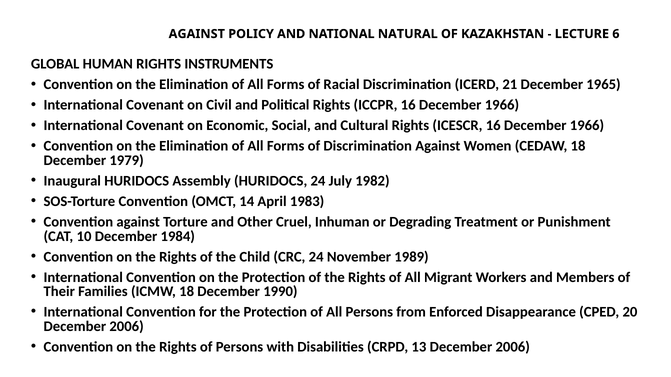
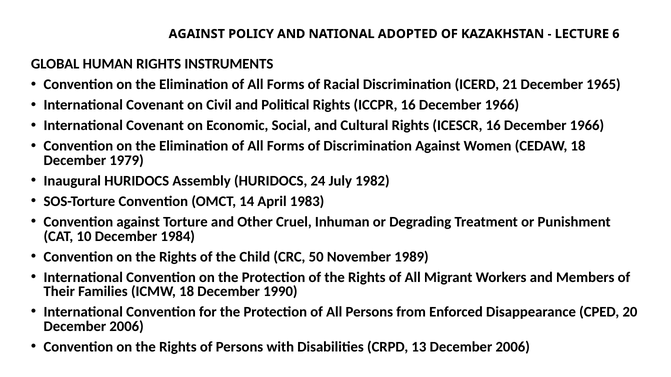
NATURAL: NATURAL -> ADOPTED (408, 34)
CRC 24: 24 -> 50 (316, 257)
